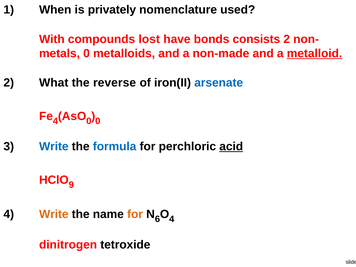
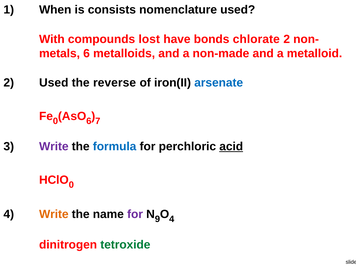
privately: privately -> consists (112, 10)
consists: consists -> chlorate (256, 39)
0: 0 -> 6 (87, 53)
metalloid underline: present -> none (315, 53)
2 What: What -> Used (54, 83)
4: 4 -> 0 (55, 121)
0: 0 -> 6 (89, 121)
0: 0 -> 7 (98, 121)
Write colour: blue -> purple (54, 147)
9: 9 -> 0 (71, 185)
for colour: orange -> purple (135, 214)
6: 6 -> 9 (157, 219)
tetroxide colour: black -> green (125, 245)
